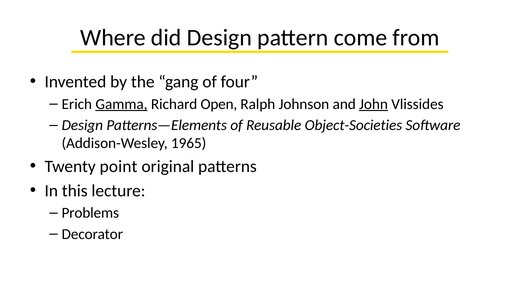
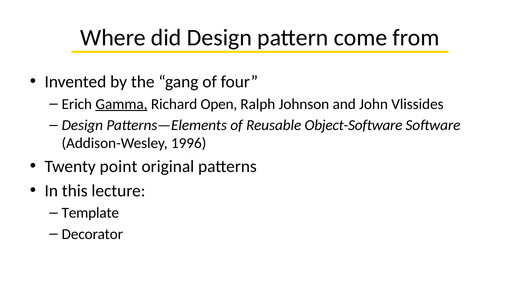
John underline: present -> none (374, 104)
Object-Societies: Object-Societies -> Object-Software (354, 125)
1965: 1965 -> 1996 (189, 144)
Problems: Problems -> Template (90, 213)
